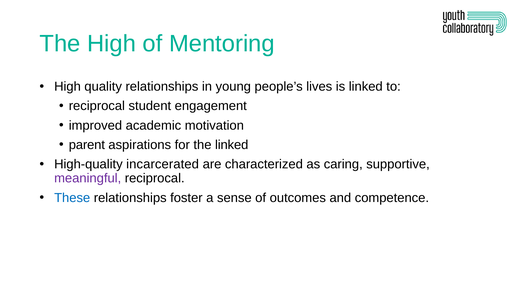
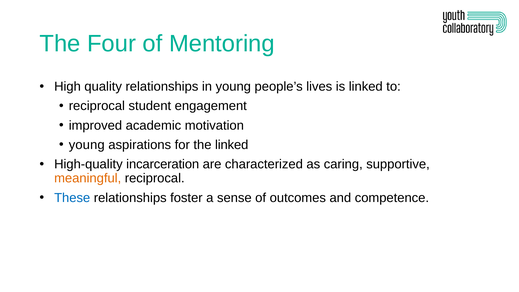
The High: High -> Four (112, 44)
parent: parent -> young (87, 145)
incarcerated: incarcerated -> incarceration (163, 164)
meaningful colour: purple -> orange (88, 178)
